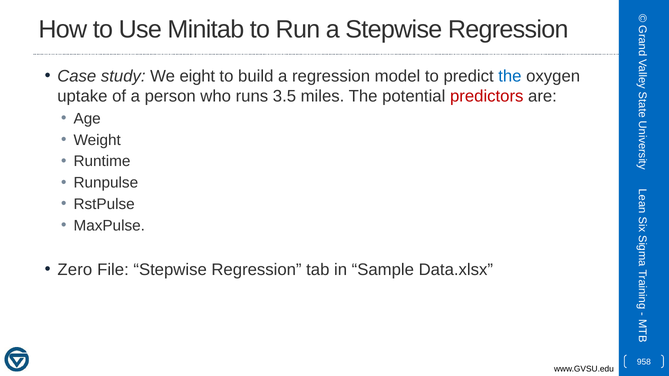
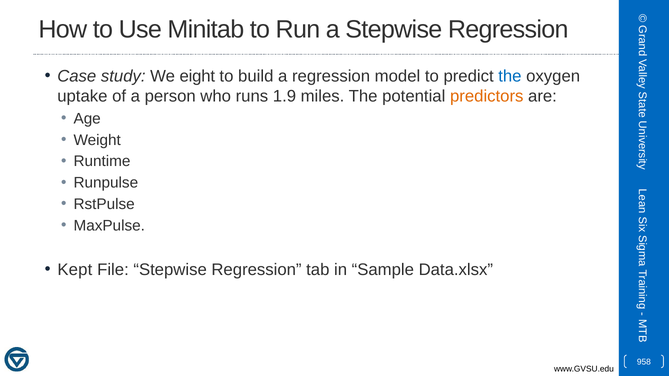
3.5: 3.5 -> 1.9 (284, 97)
predictors colour: red -> orange (487, 97)
Zero: Zero -> Kept (75, 270)
